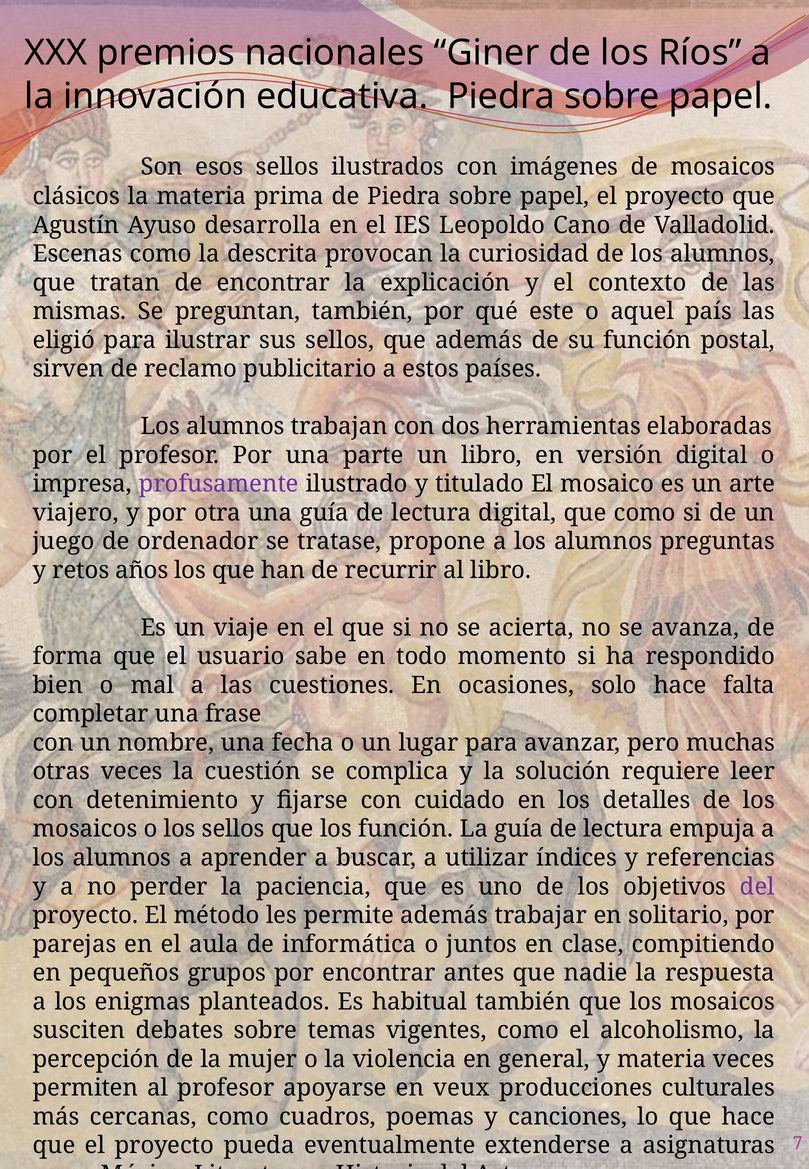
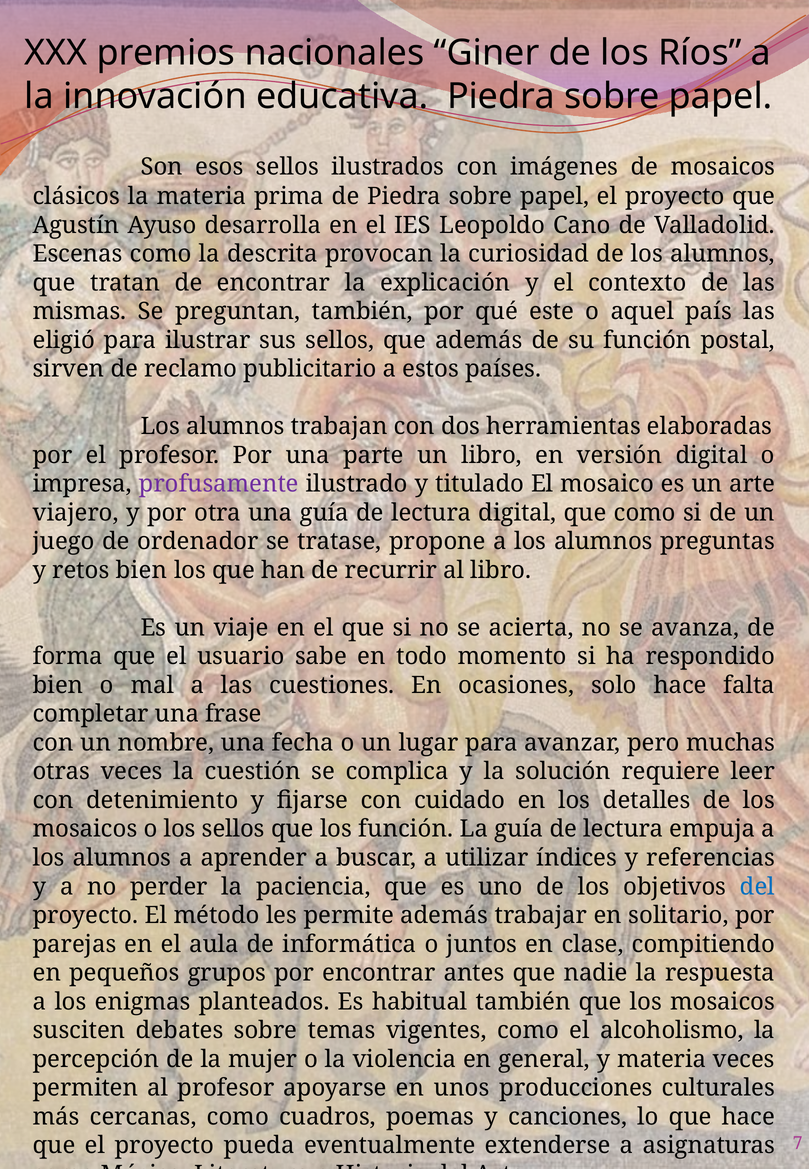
retos años: años -> bien (142, 570)
del colour: purple -> blue (757, 886)
veux: veux -> unos (462, 1088)
